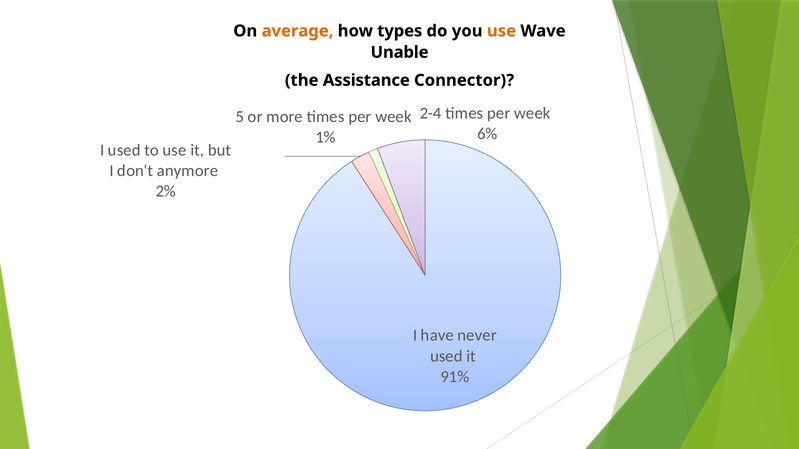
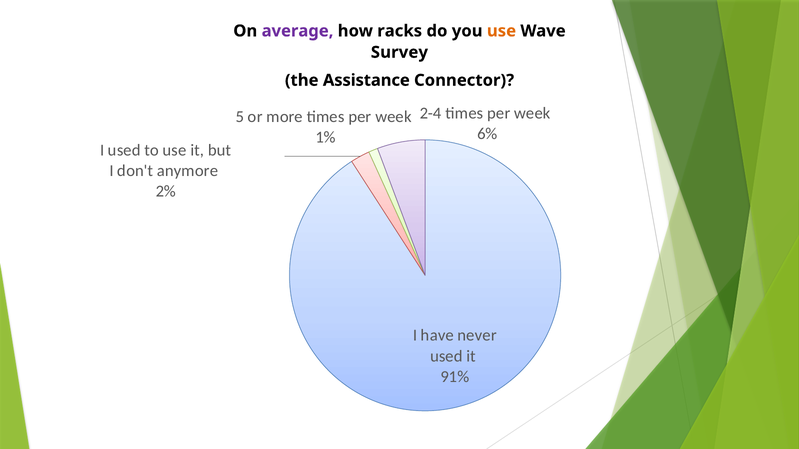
average colour: orange -> purple (298, 31)
types: types -> racks (400, 31)
Unable: Unable -> Survey (399, 52)
